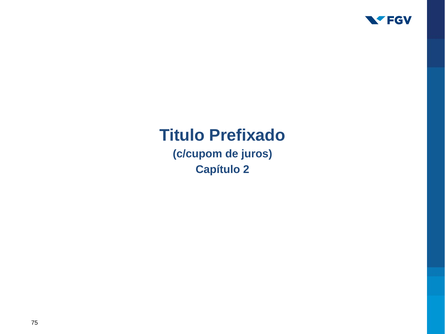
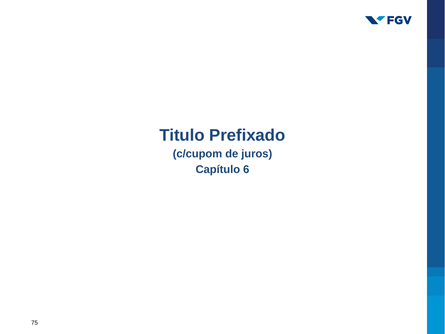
2: 2 -> 6 (246, 169)
